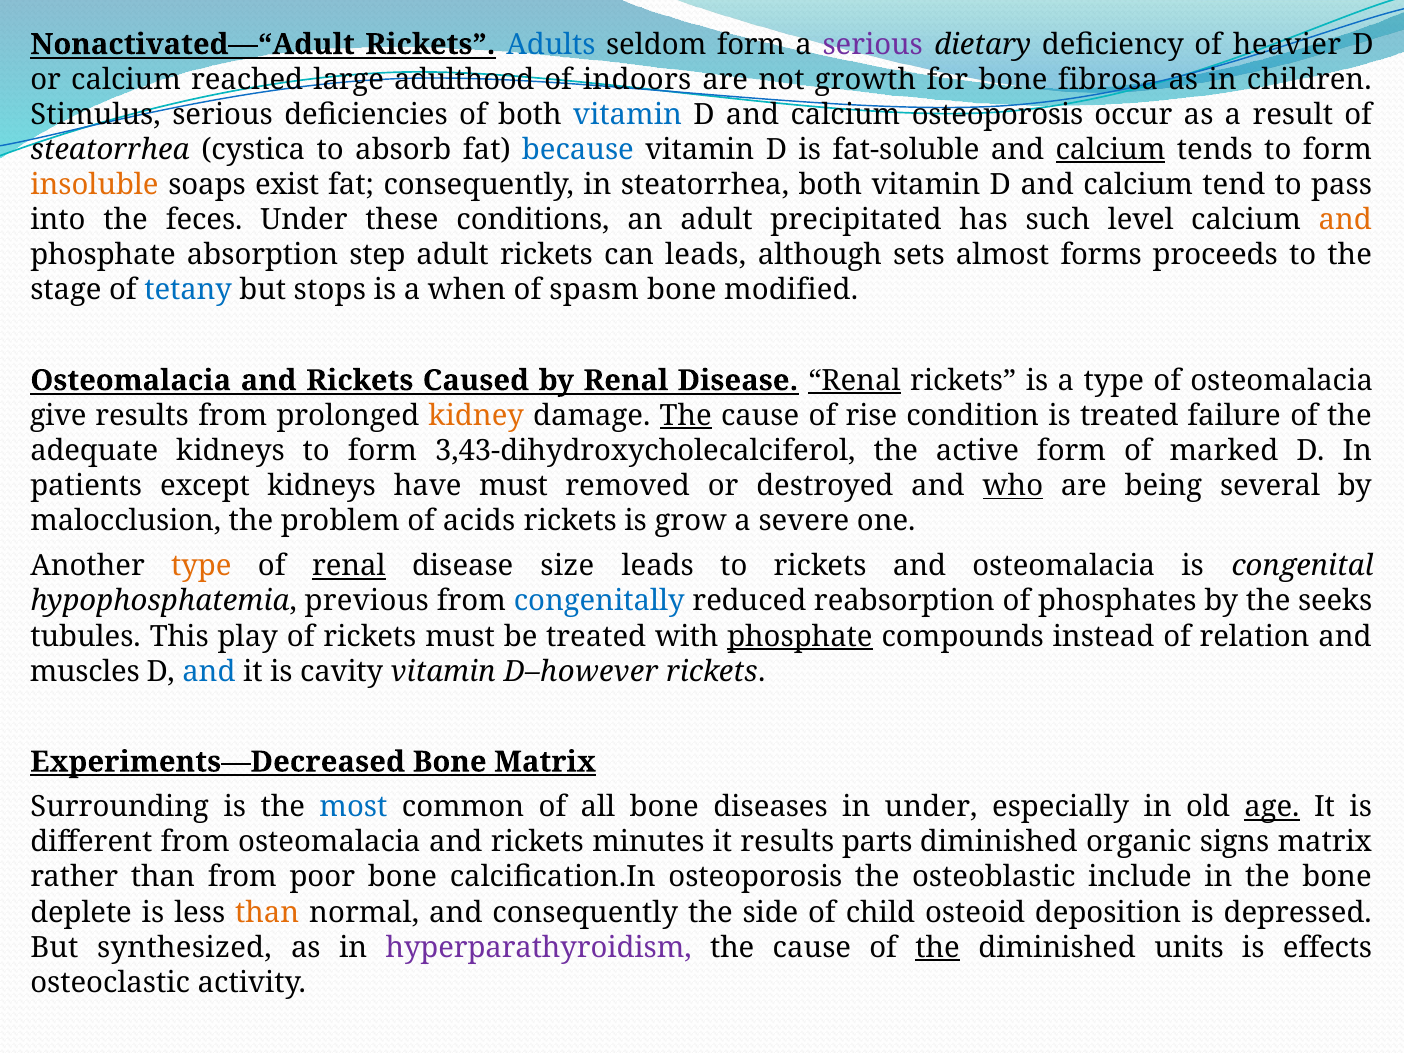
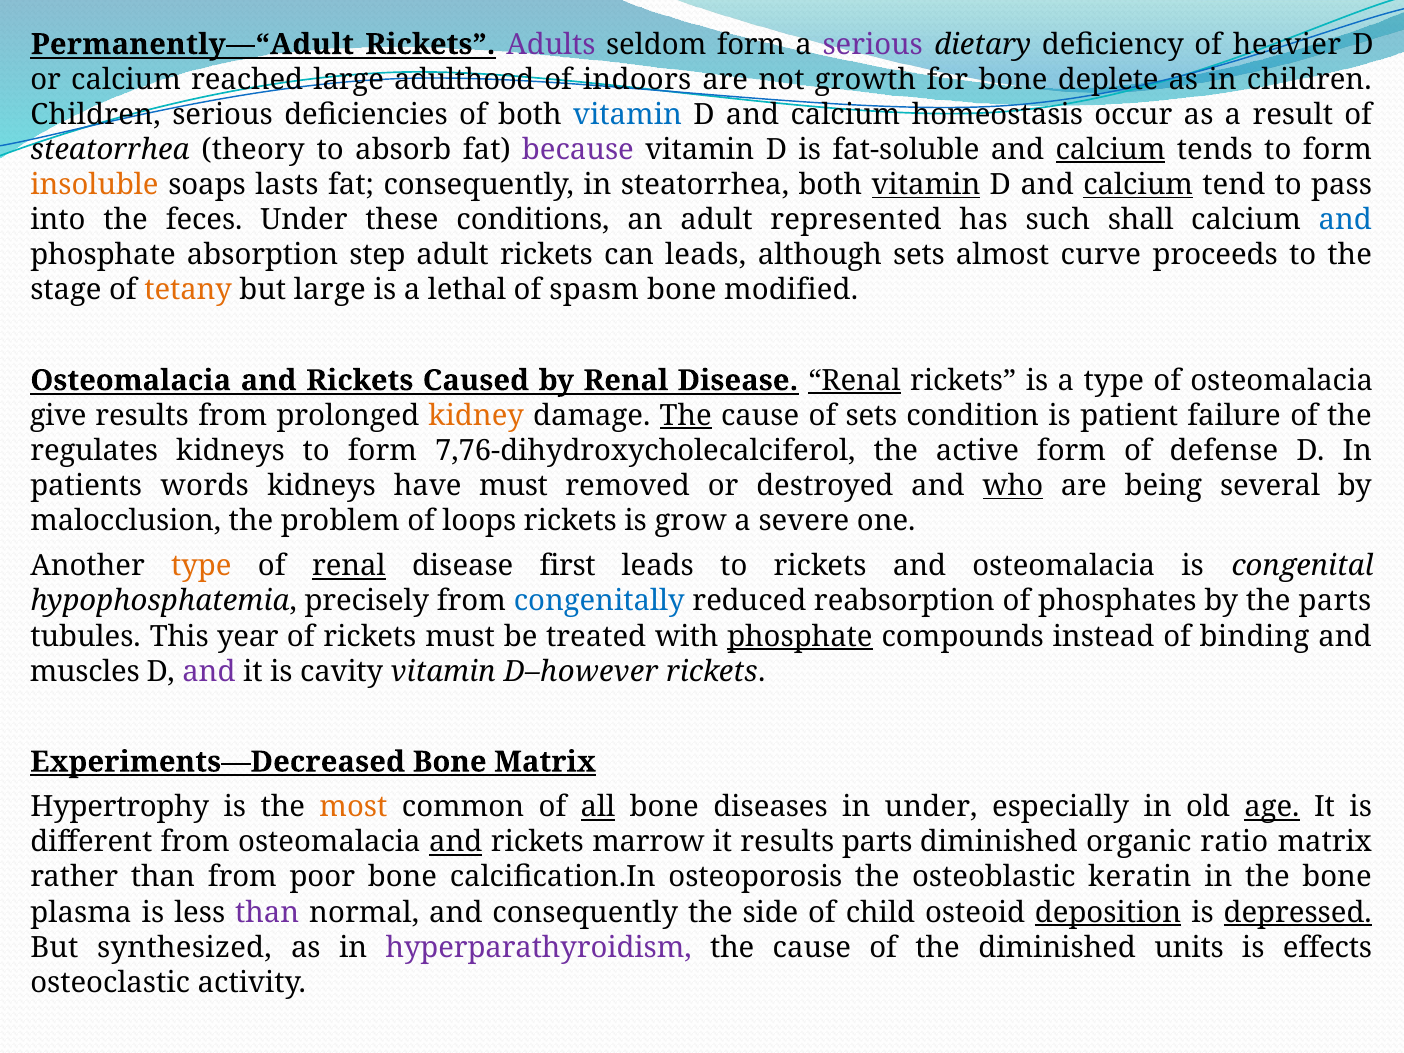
Nonactivated—“Adult: Nonactivated—“Adult -> Permanently—“Adult (192, 44)
Adults colour: blue -> purple (551, 44)
fibrosa: fibrosa -> deplete (1108, 80)
Stimulus: Stimulus -> Children (95, 115)
calcium osteoporosis: osteoporosis -> homeostasis (997, 115)
cystica: cystica -> theory (253, 150)
because colour: blue -> purple (578, 150)
exist: exist -> lasts (287, 185)
vitamin underline: none -> present (926, 185)
calcium underline: none -> present (1138, 185)
precipitated: precipitated -> represented (856, 220)
level: level -> shall (1141, 220)
and colour: orange -> blue (1345, 220)
forms: forms -> curve (1101, 255)
tetany colour: blue -> orange (188, 290)
but stops: stops -> large (330, 290)
when: when -> lethal (467, 290)
of rise: rise -> sets (871, 416)
is treated: treated -> patient (1129, 416)
adequate: adequate -> regulates (94, 451)
3,43-dihydroxycholecalciferol: 3,43-dihydroxycholecalciferol -> 7,76-dihydroxycholecalciferol (645, 451)
marked: marked -> defense (1224, 451)
except: except -> words (205, 486)
acids: acids -> loops (479, 521)
size: size -> first (568, 566)
previous: previous -> precisely (367, 601)
the seeks: seeks -> parts (1335, 601)
play: play -> year (248, 636)
relation: relation -> binding (1254, 636)
and colour: blue -> purple (209, 671)
Surrounding: Surrounding -> Hypertrophy (120, 807)
most colour: blue -> orange (353, 807)
all underline: none -> present (598, 807)
and underline: none -> present (456, 842)
minutes: minutes -> marrow (648, 842)
signs: signs -> ratio (1234, 842)
include: include -> keratin (1140, 877)
deplete: deplete -> plasma (81, 912)
than colour: orange -> purple (267, 912)
deposition underline: none -> present (1108, 912)
depressed underline: none -> present (1298, 912)
the underline: present -> none (938, 948)
